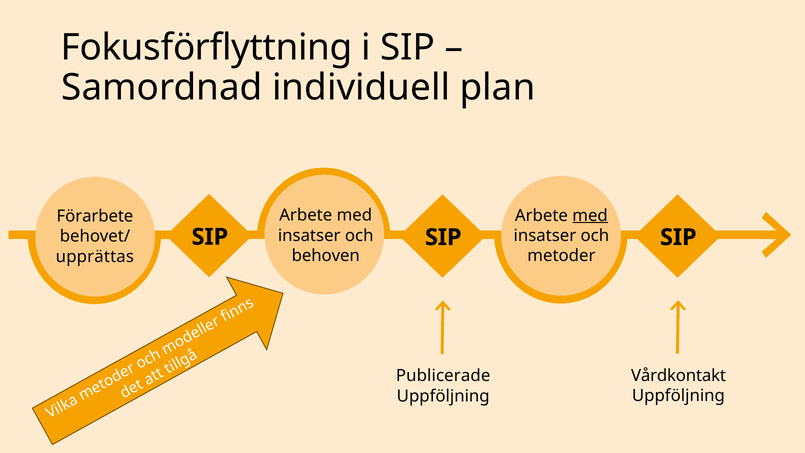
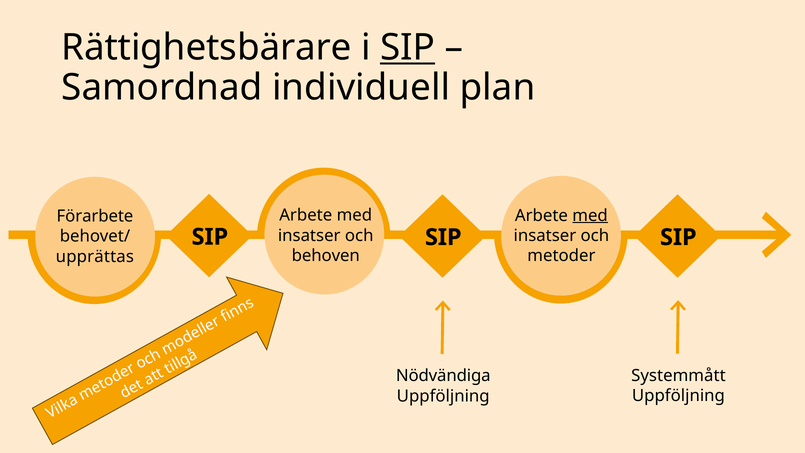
Fokusförflyttning: Fokusförflyttning -> Rättighetsbärare (207, 48)
SIP underline: none -> present (408, 48)
Vårdkontakt: Vårdkontakt -> Systemmått (678, 375)
Publicerade: Publicerade -> Nödvändiga (443, 376)
